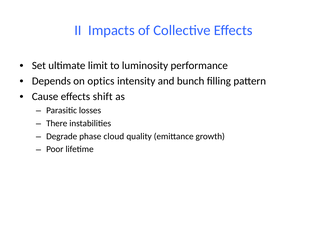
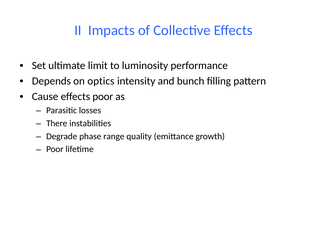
effects shift: shift -> poor (103, 97)
cloud: cloud -> range (114, 136)
